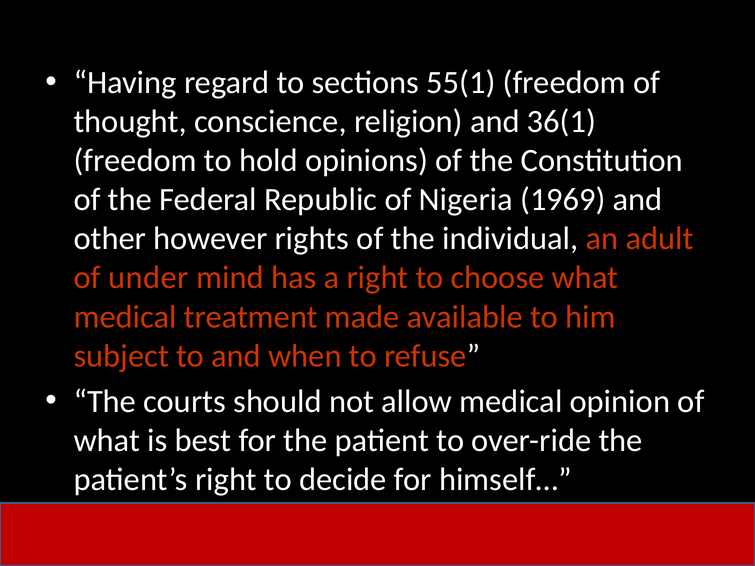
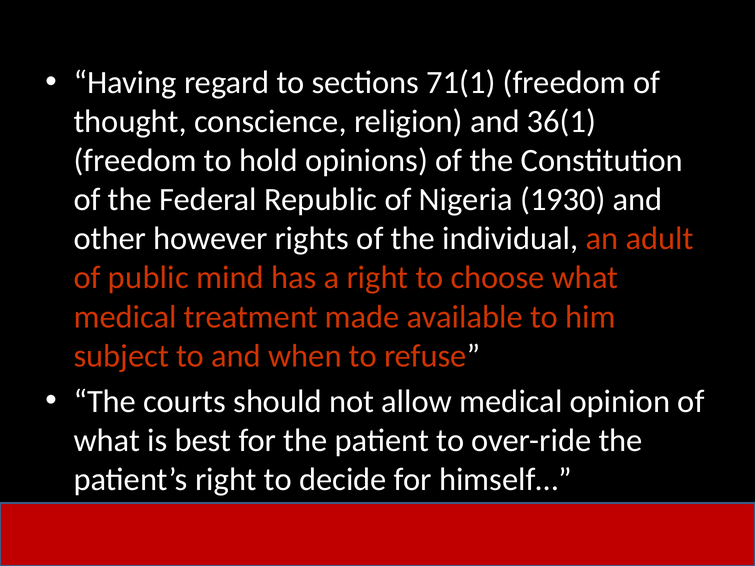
55(1: 55(1 -> 71(1 (461, 83)
1969: 1969 -> 1930 (563, 200)
under: under -> public (148, 278)
